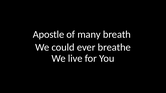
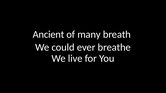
Apostle: Apostle -> Ancient (48, 35)
